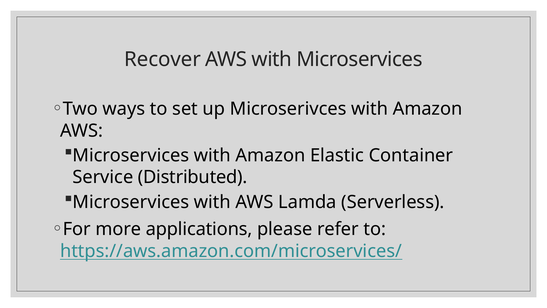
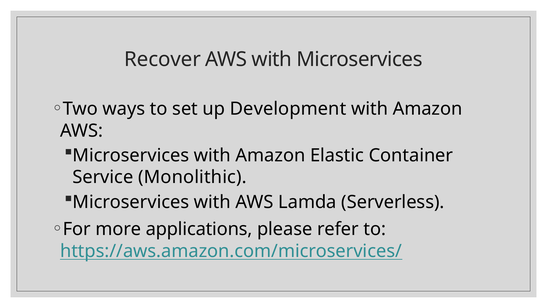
Microserivces: Microserivces -> Development (288, 109)
Distributed: Distributed -> Monolithic (192, 177)
